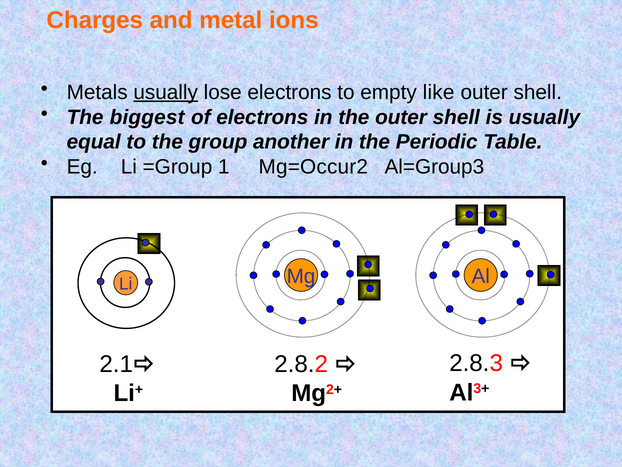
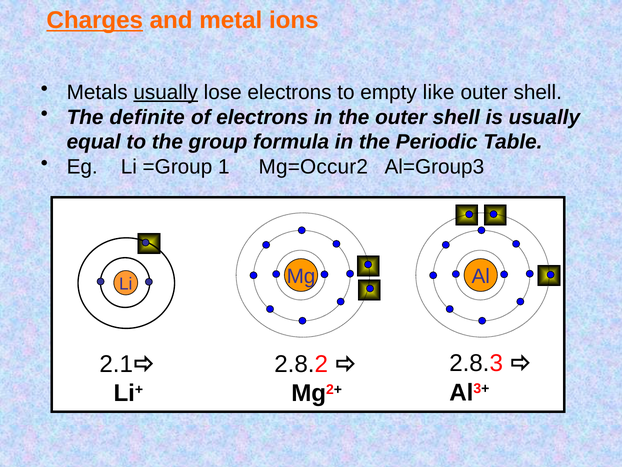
Charges underline: none -> present (95, 20)
biggest: biggest -> definite (147, 117)
another: another -> formula (291, 142)
